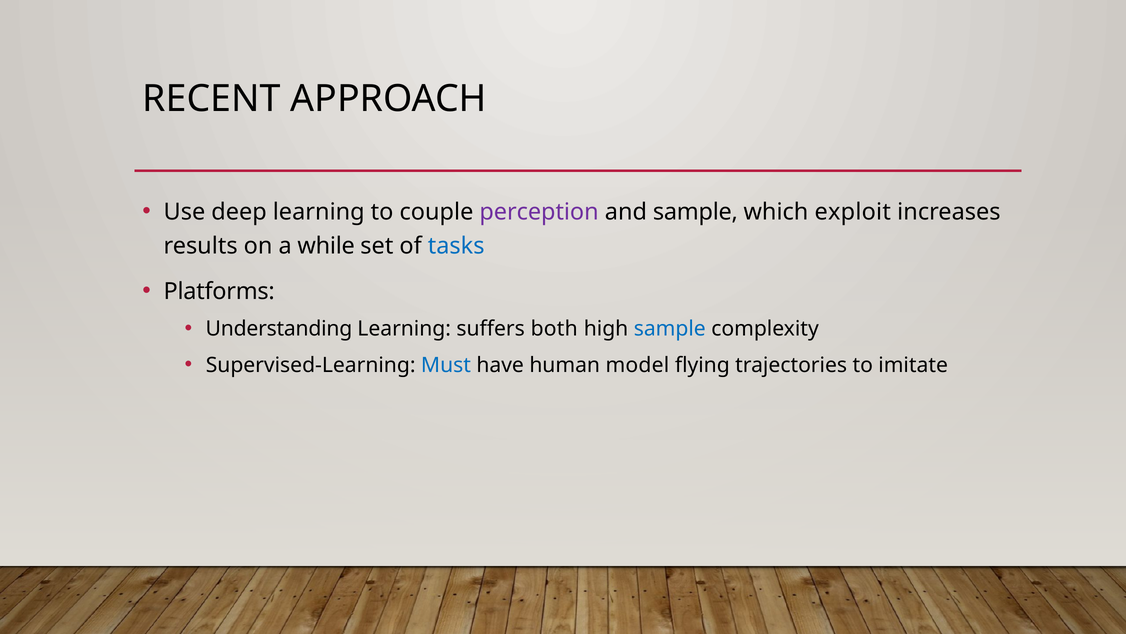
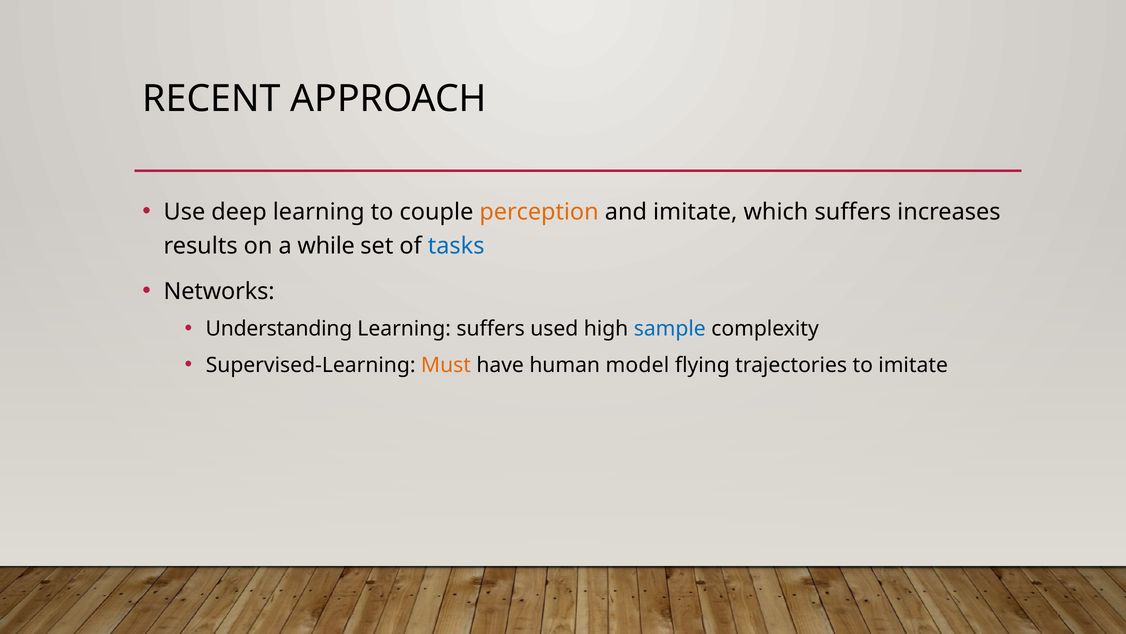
perception colour: purple -> orange (539, 212)
and sample: sample -> imitate (695, 212)
which exploit: exploit -> suffers (853, 212)
Platforms: Platforms -> Networks (219, 291)
both: both -> used (554, 329)
Must colour: blue -> orange (446, 365)
